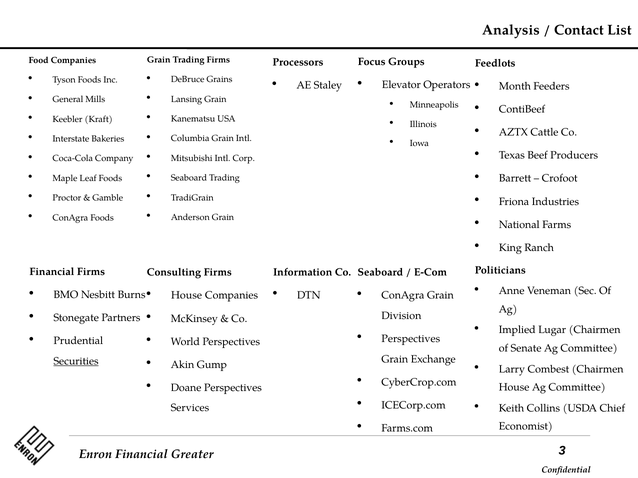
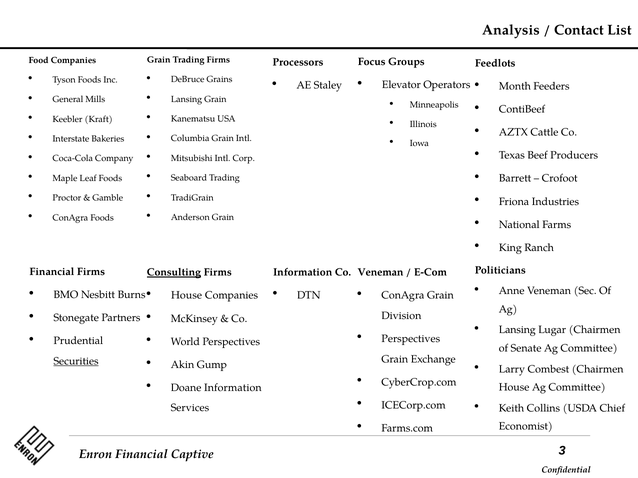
Seaboard: Seaboard -> Veneman (380, 272)
Consulting underline: none -> present (174, 273)
Implied: Implied -> Lansing (517, 330)
Doane Perspectives: Perspectives -> Information (233, 388)
Greater: Greater -> Captive (192, 455)
